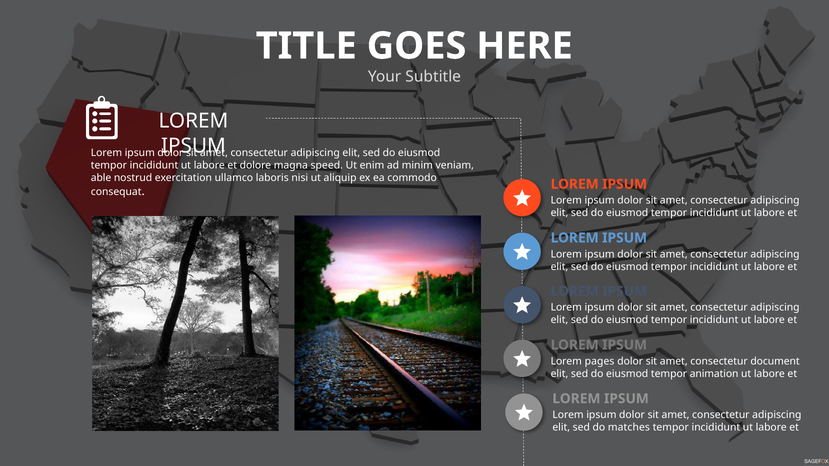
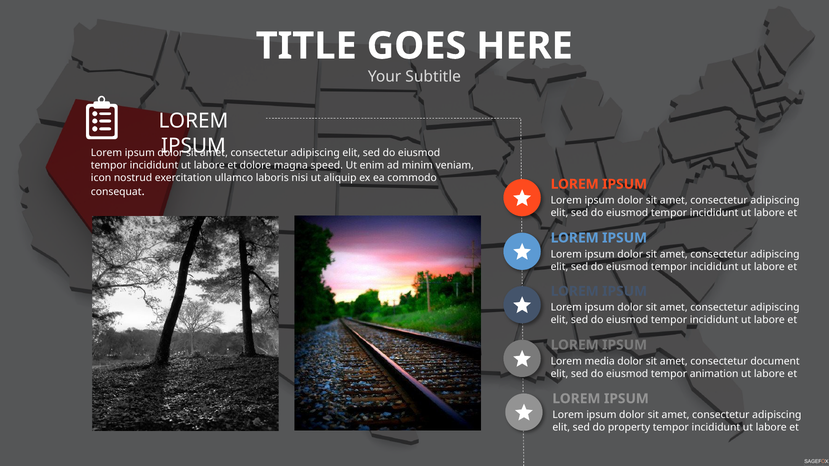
able: able -> icon (101, 178)
pages: pages -> media (600, 362)
matches: matches -> property (629, 428)
